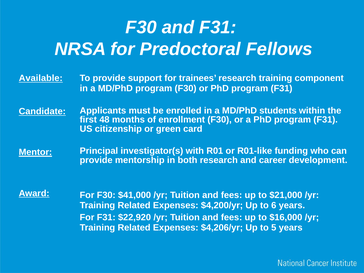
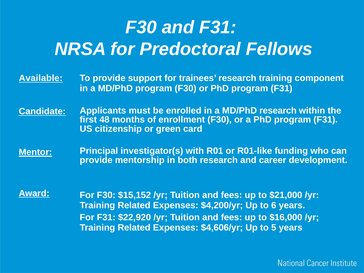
MD/PhD students: students -> research (278, 111)
$41,000: $41,000 -> $15,152 (135, 195)
$4,206/yr: $4,206/yr -> $4,606/yr (222, 228)
